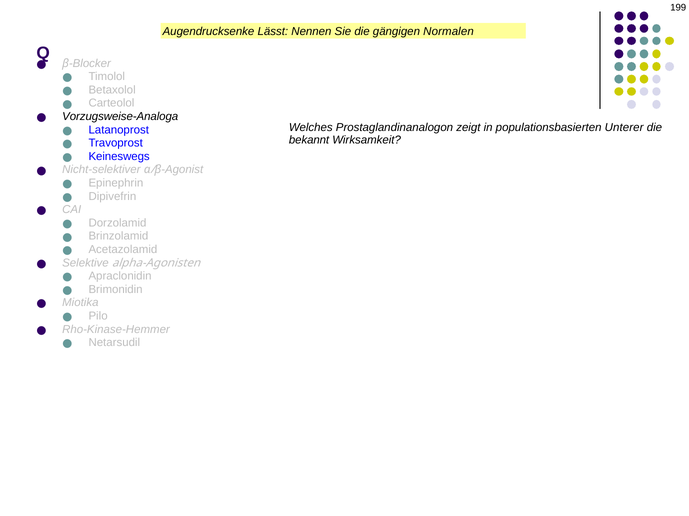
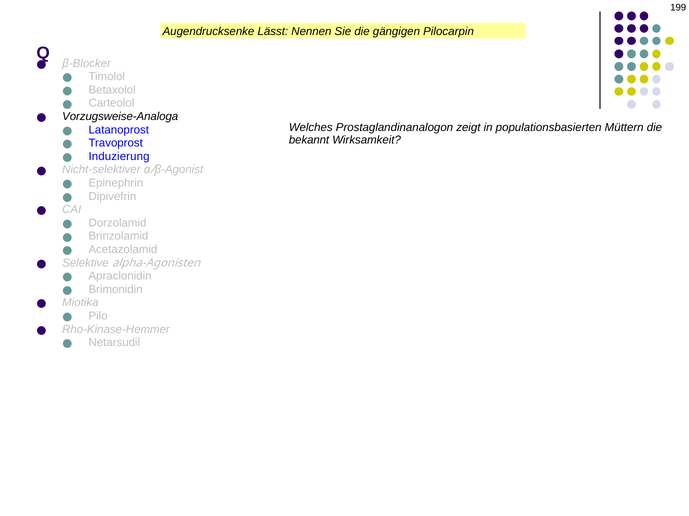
Normalen: Normalen -> Pilocarpin (449, 32)
Unterer: Unterer -> Müttern (624, 128)
Keineswegs: Keineswegs -> Induzierung (119, 157)
